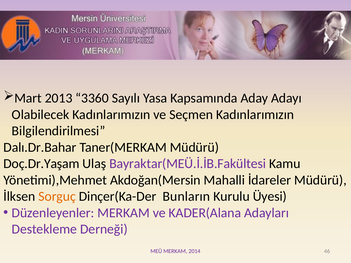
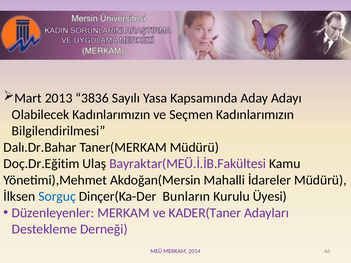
3360: 3360 -> 3836 (92, 98)
Doç.Dr.Yaşam: Doç.Dr.Yaşam -> Doç.Dr.Eğitim (41, 164)
Sorguç colour: orange -> blue (57, 197)
KADER(Alana: KADER(Alana -> KADER(Taner (205, 213)
